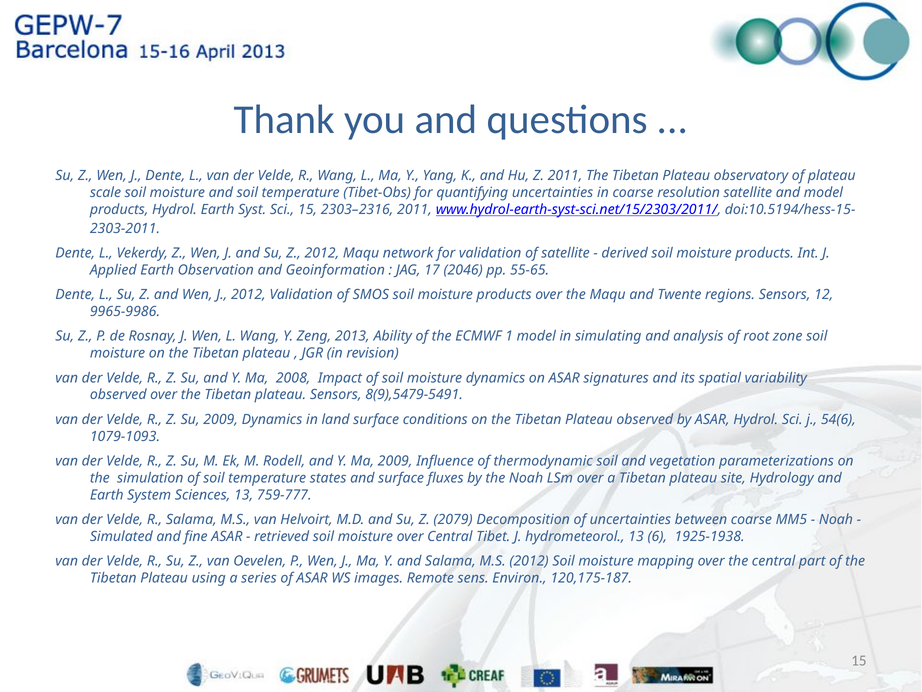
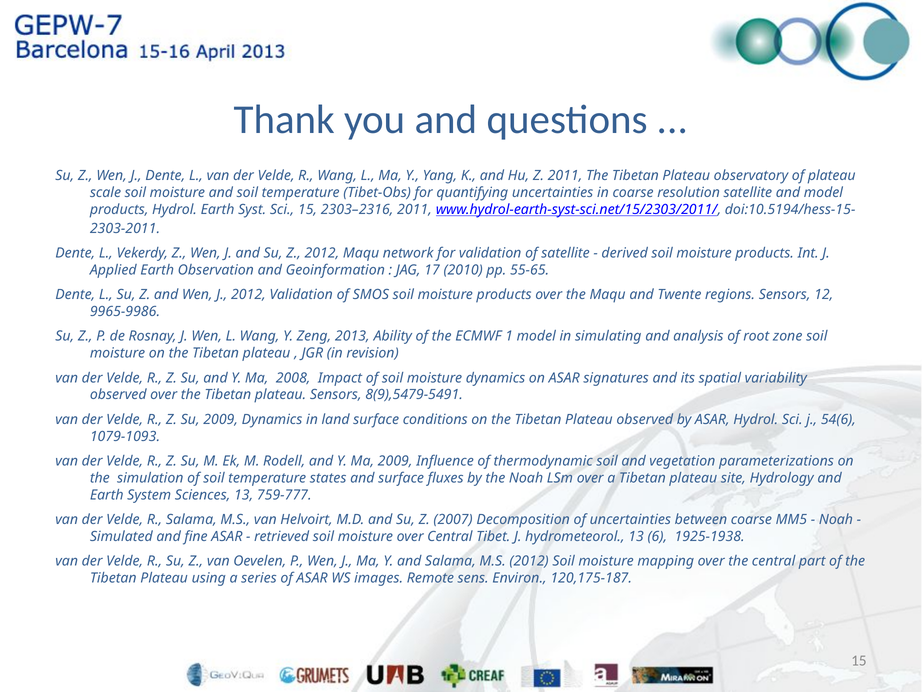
2046: 2046 -> 2010 (463, 270)
2079: 2079 -> 2007 (453, 519)
